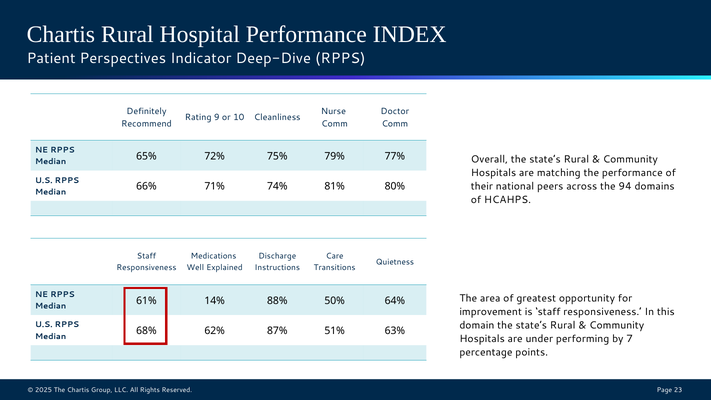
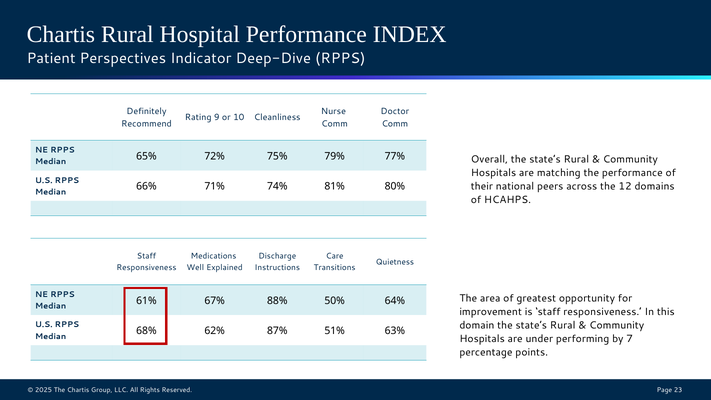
94: 94 -> 12 (625, 186)
14%: 14% -> 67% (215, 301)
